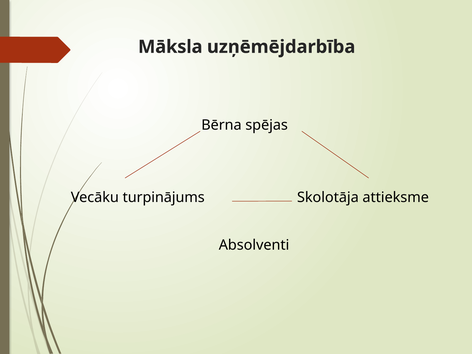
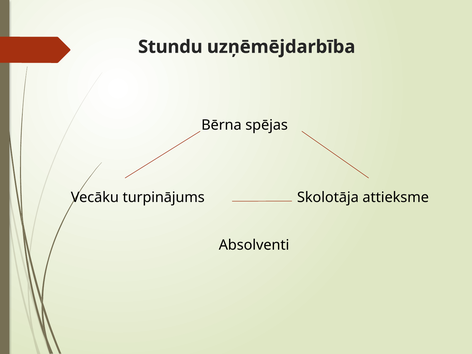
Māksla: Māksla -> Stundu (170, 47)
